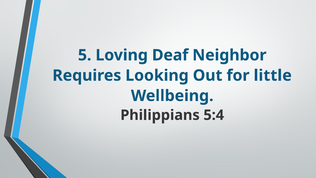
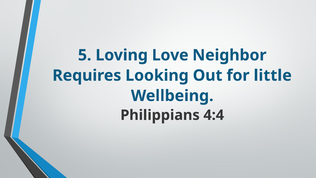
Deaf: Deaf -> Love (170, 55)
5:4: 5:4 -> 4:4 (214, 115)
